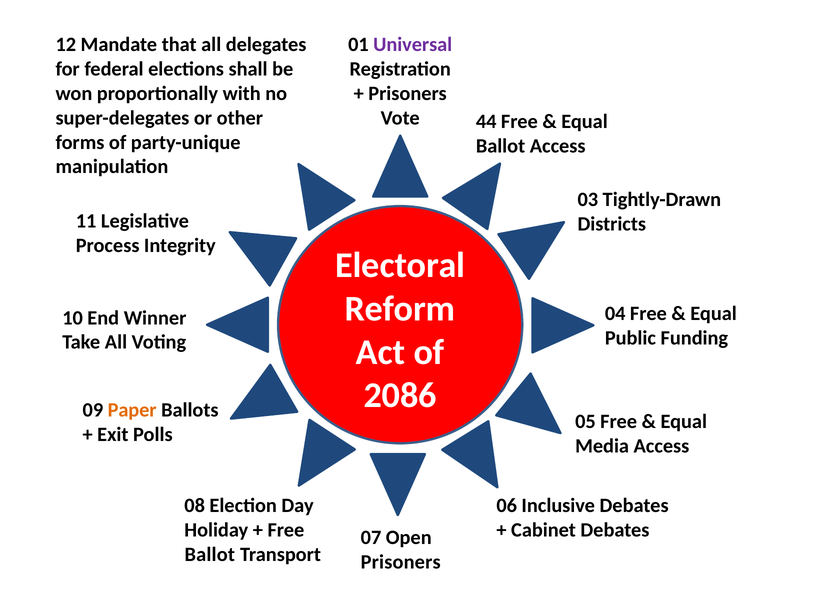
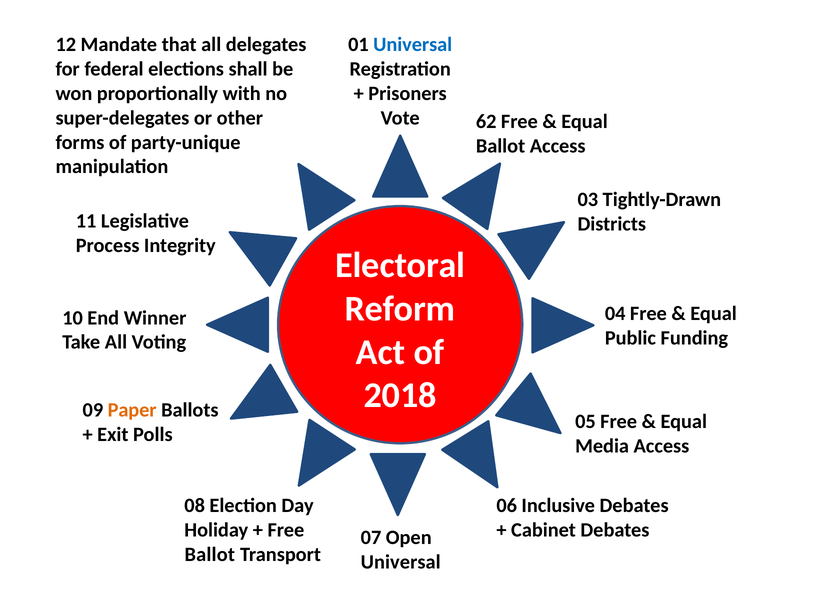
Universal colour: purple -> blue (413, 45)
44: 44 -> 62 (486, 122)
2086: 2086 -> 2018 (400, 396)
Prisoners: Prisoners -> Universal (401, 563)
